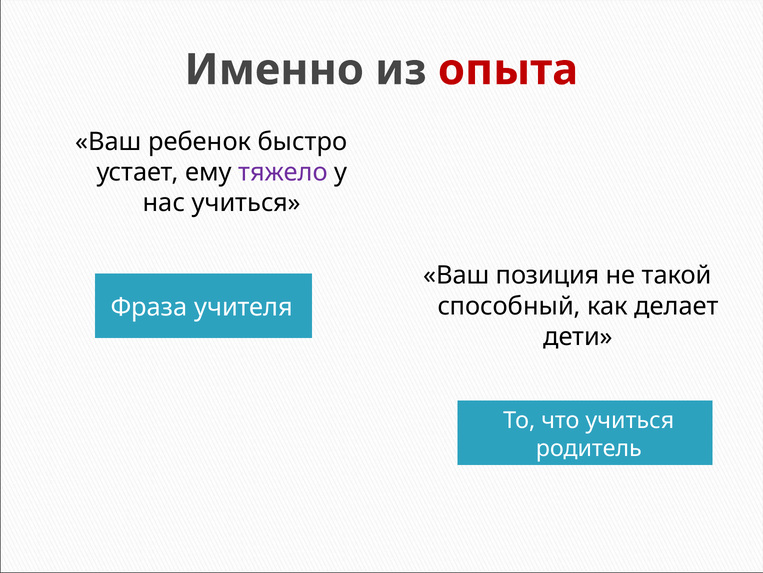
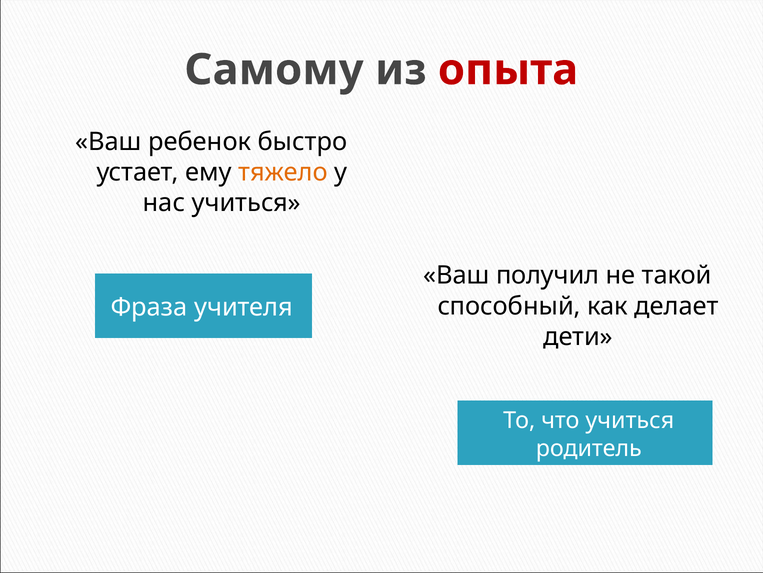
Именно: Именно -> Самому (274, 70)
тяжело colour: purple -> orange (283, 172)
позиция: позиция -> получил (548, 275)
